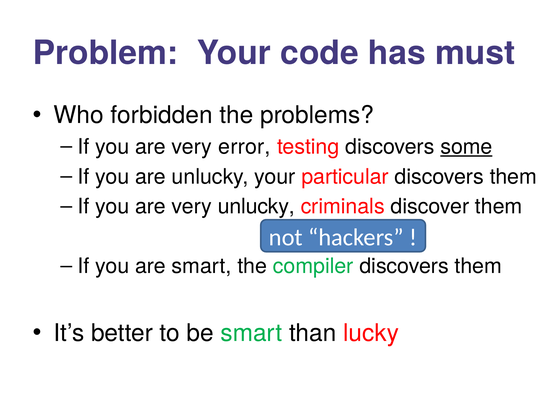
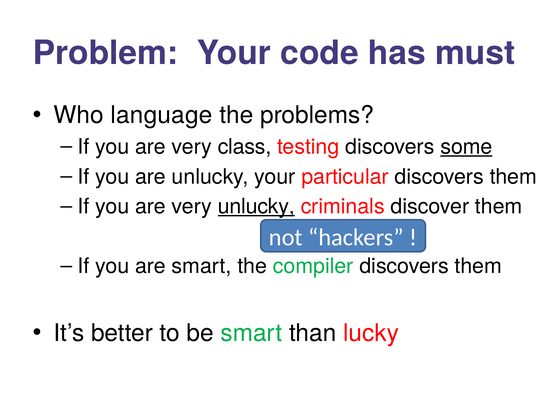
forbidden: forbidden -> language (161, 115)
error: error -> class (245, 147)
unlucky underline: none -> present (256, 206)
